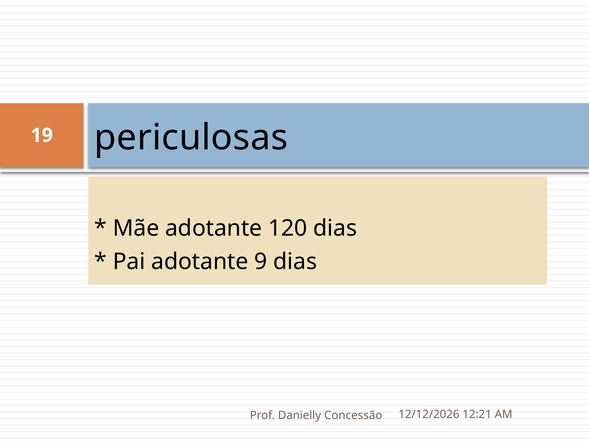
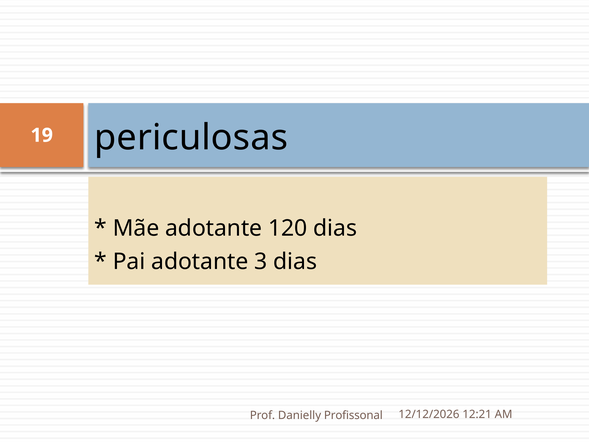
9: 9 -> 3 (261, 261)
Concessão: Concessão -> Profissonal (353, 415)
